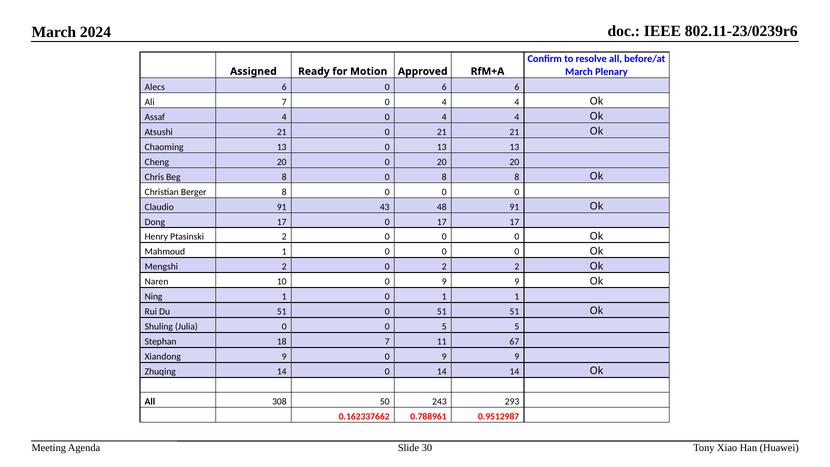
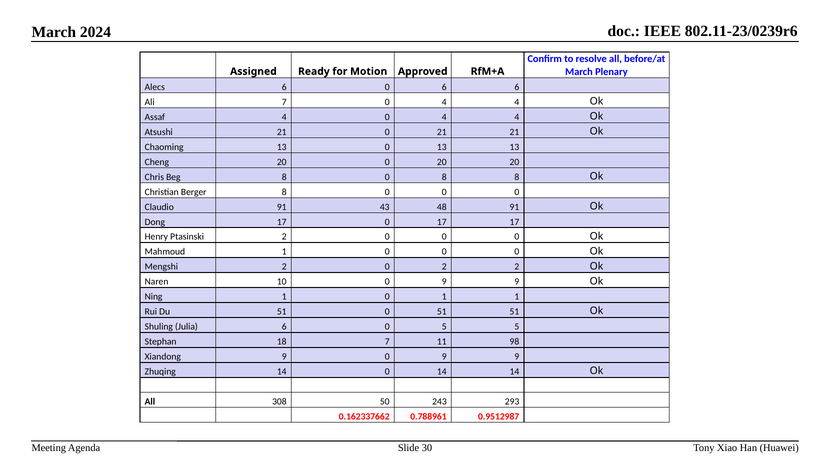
Julia 0: 0 -> 6 (284, 327)
67: 67 -> 98 (514, 342)
